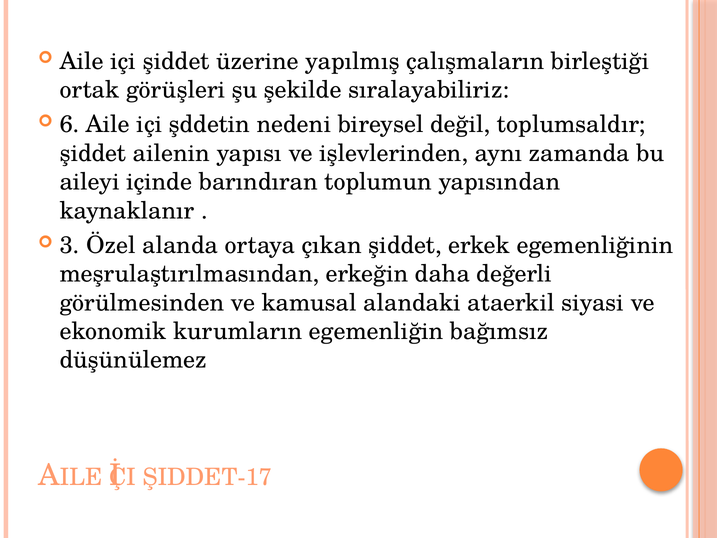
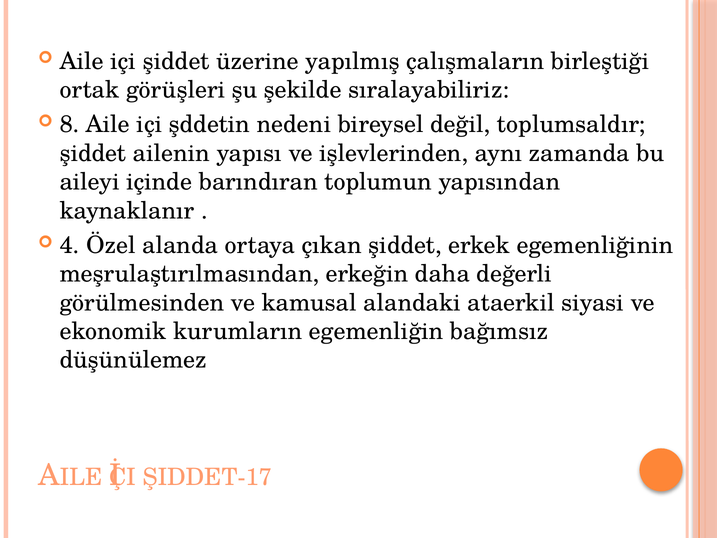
6: 6 -> 8 (69, 124)
3: 3 -> 4 (70, 245)
